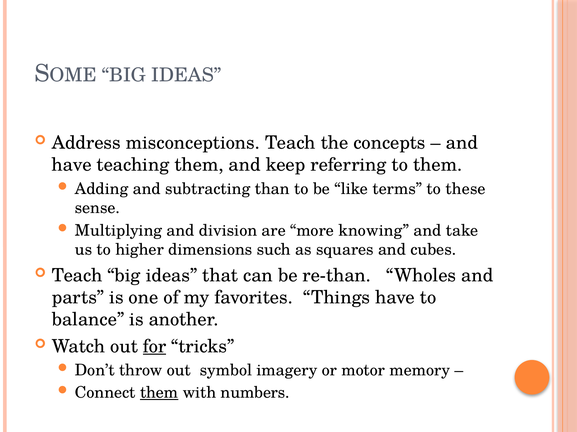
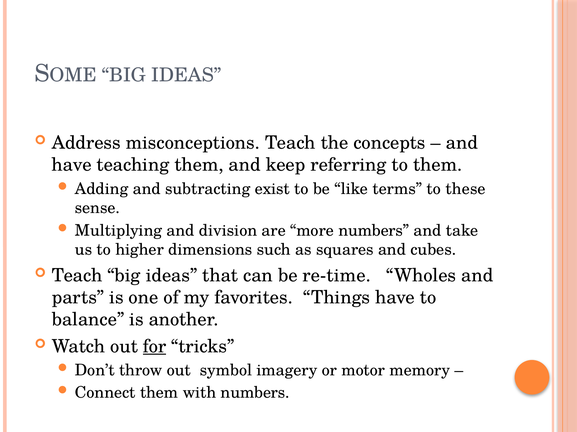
than: than -> exist (272, 189)
more knowing: knowing -> numbers (374, 231)
re-than: re-than -> re-time (337, 276)
them underline: present -> none (159, 393)
